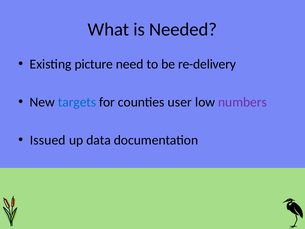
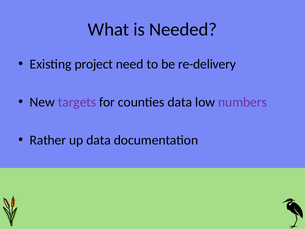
picture: picture -> project (94, 64)
targets colour: blue -> purple (77, 102)
counties user: user -> data (180, 102)
Issued: Issued -> Rather (48, 140)
